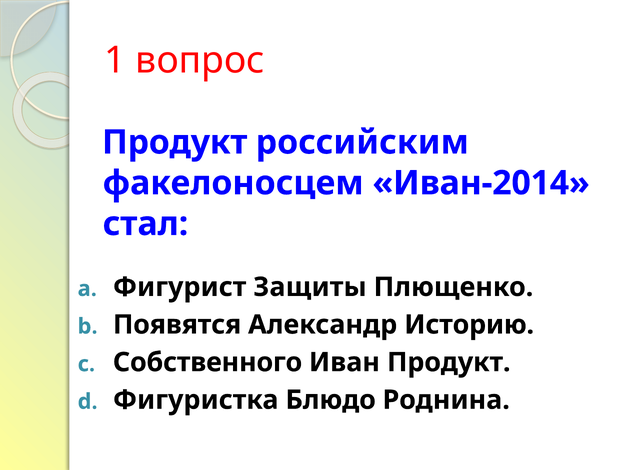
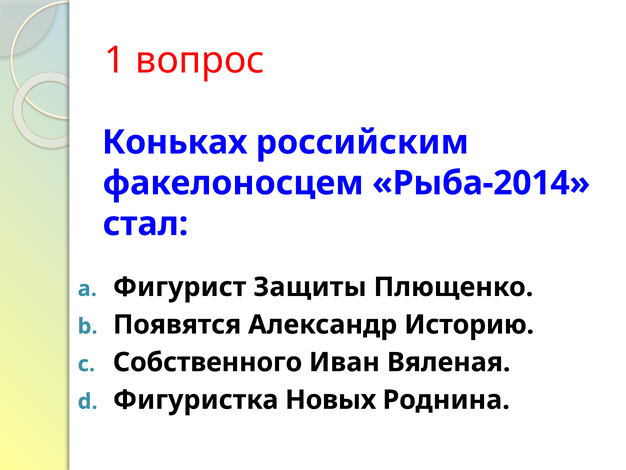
Продукт: Продукт -> Коньках (175, 142)
Иван-2014: Иван-2014 -> Рыба-2014 (481, 183)
Иван Продукт: Продукт -> Вяленая (449, 362)
Блюдо: Блюдо -> Новых (331, 400)
